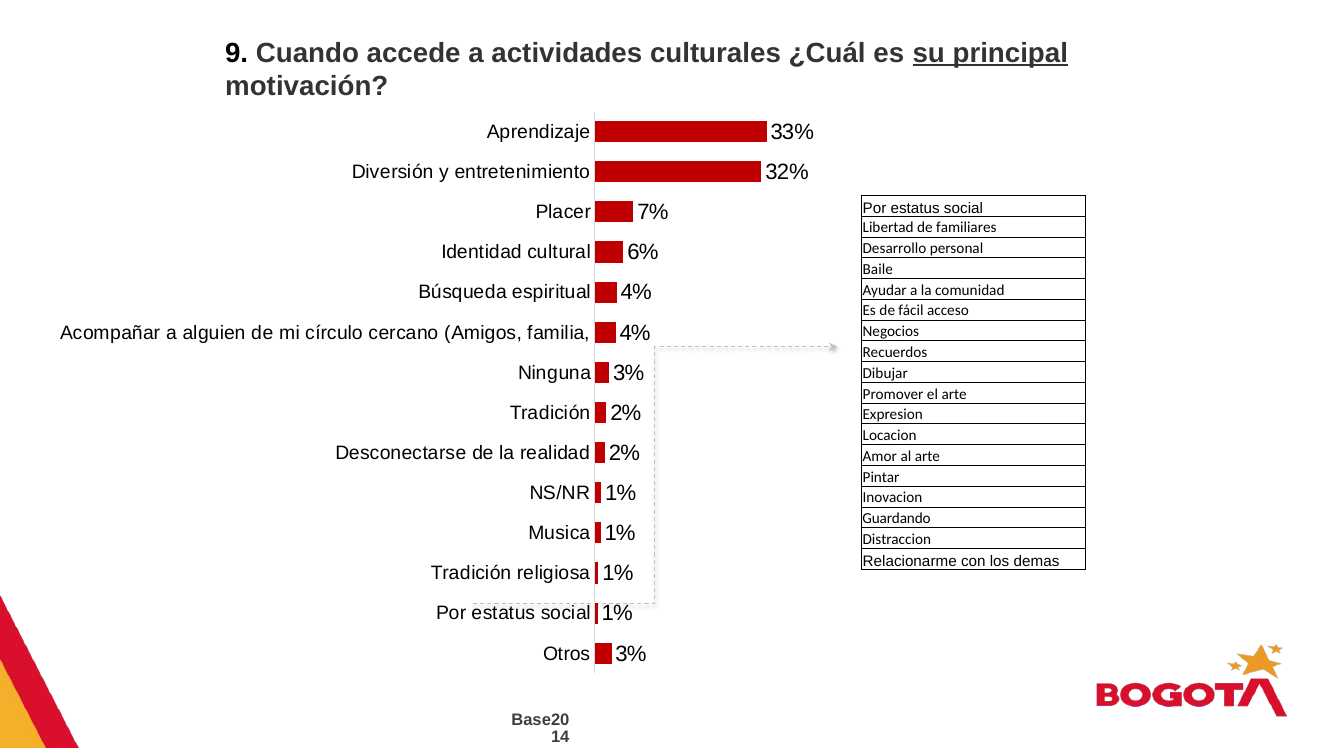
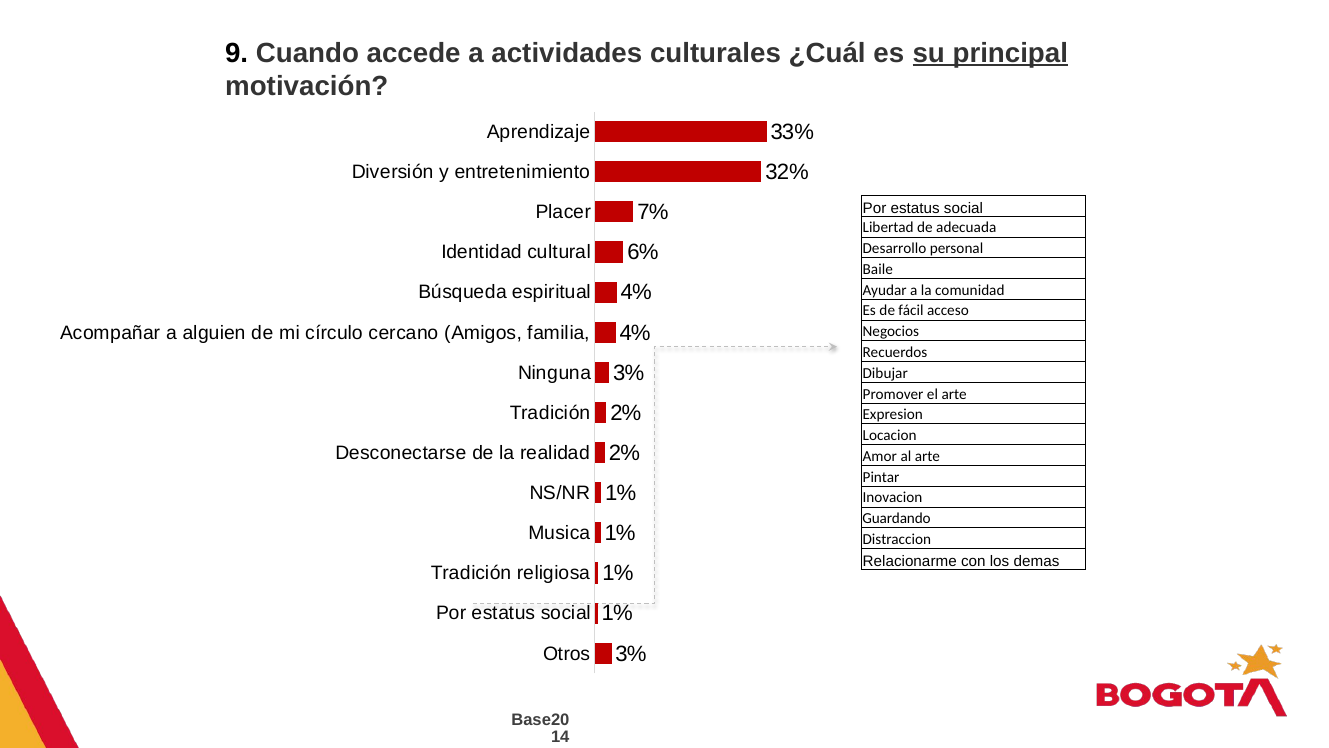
familiares: familiares -> adecuada (966, 228)
